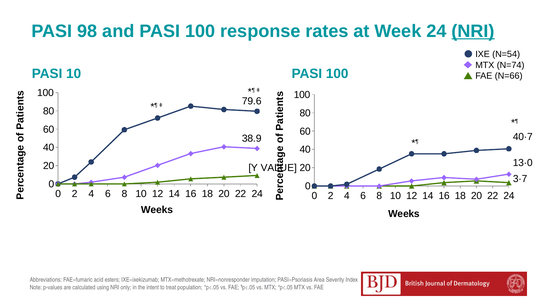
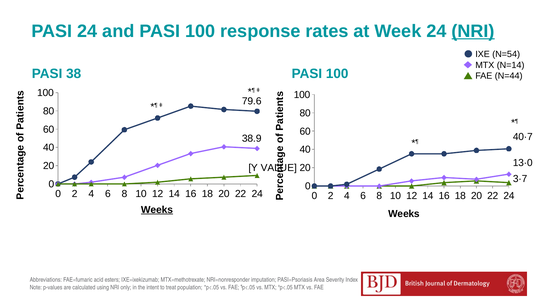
PASI 98: 98 -> 24 (87, 31)
N=74: N=74 -> N=14 (511, 65)
PASI 10: 10 -> 38 (74, 74)
N=66: N=66 -> N=44 (509, 76)
Weeks underline: none -> present (157, 210)
